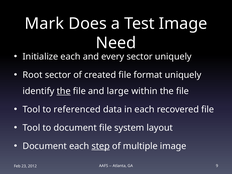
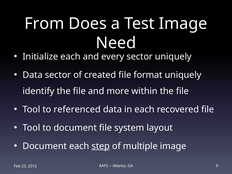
Mark: Mark -> From (44, 24)
Root: Root -> Data (33, 75)
the underline: present -> none (64, 91)
large: large -> more (118, 91)
